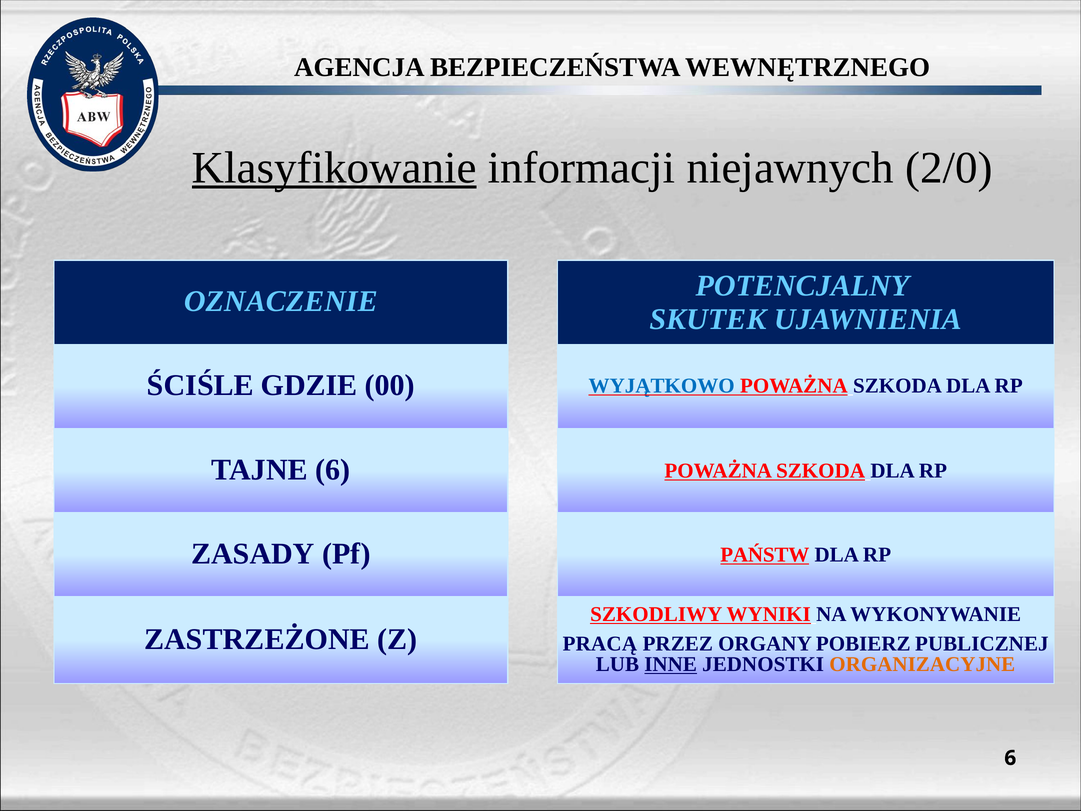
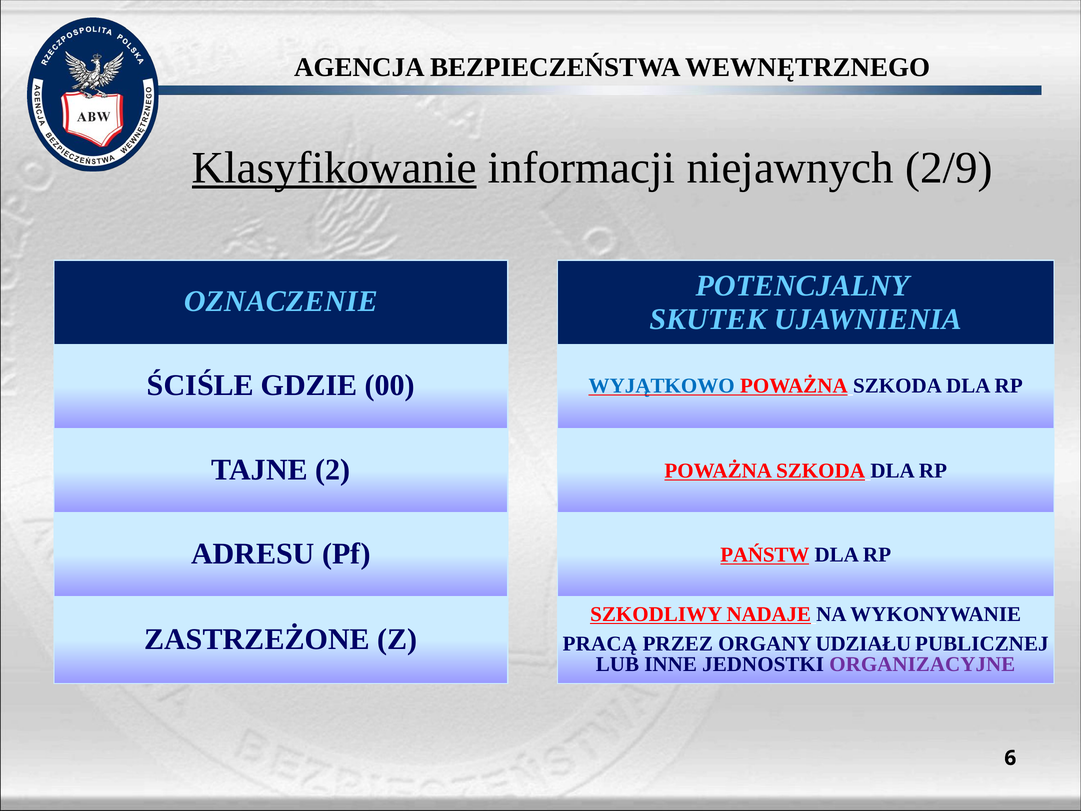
2/0: 2/0 -> 2/9 (949, 168)
TAJNE 6: 6 -> 2 (333, 470)
ZASADY: ZASADY -> ADRESU (253, 554)
WYNIKI: WYNIKI -> NADAJE (769, 614)
POBIERZ: POBIERZ -> UDZIAŁU (863, 643)
INNE underline: present -> none (671, 664)
ORGANIZACYJNE colour: orange -> purple (922, 664)
